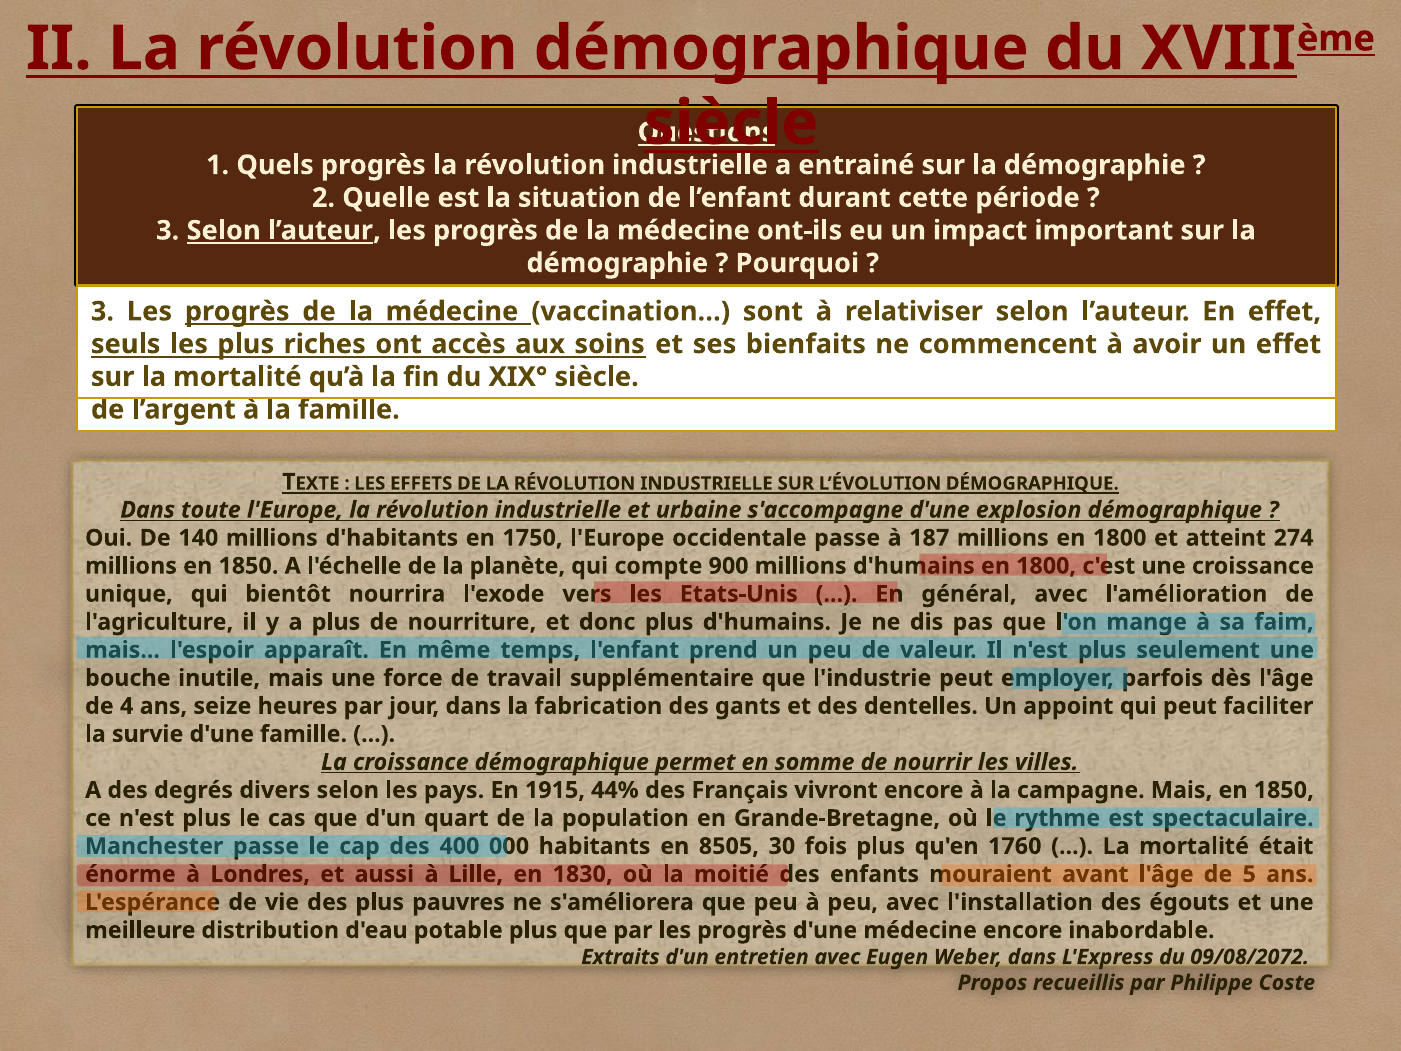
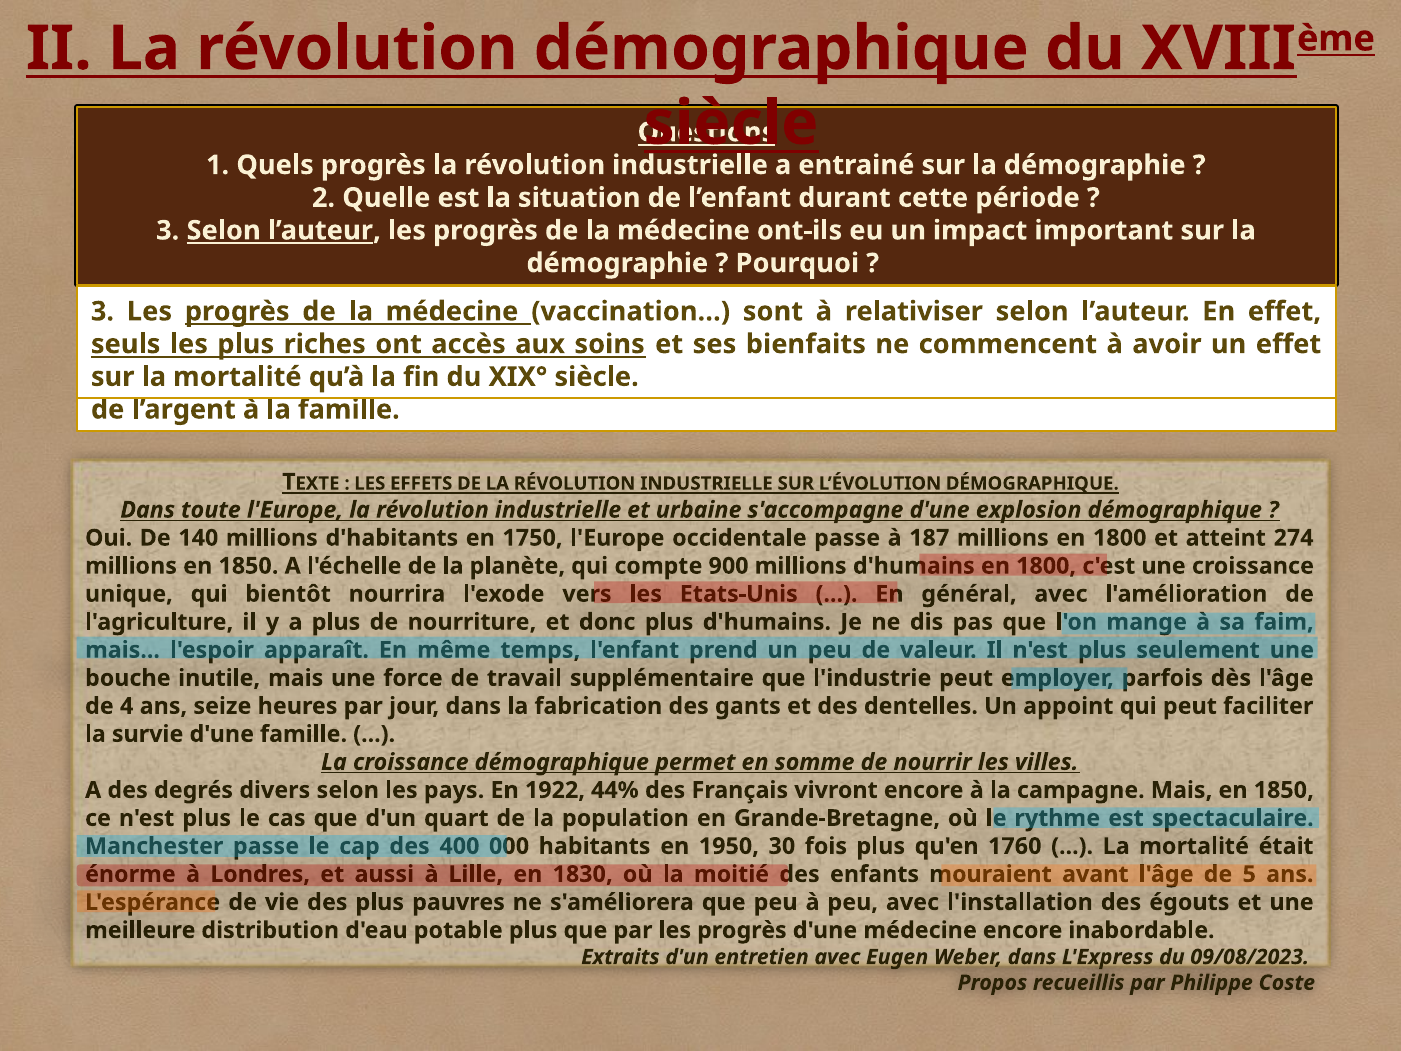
1915: 1915 -> 1922 (555, 790)
8505: 8505 -> 1950 (729, 846)
09/08/2072: 09/08/2072 -> 09/08/2023 (1250, 957)
